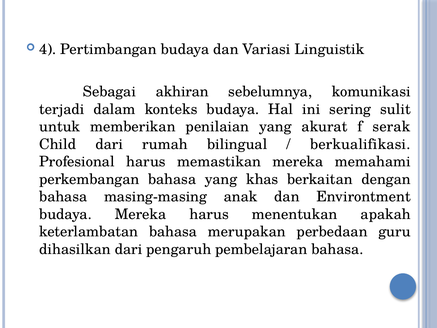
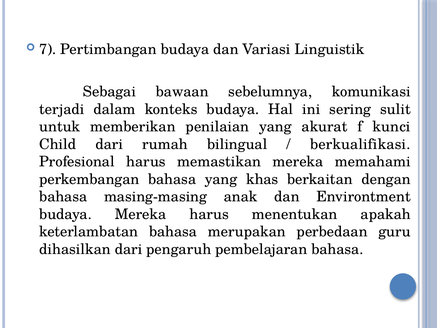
4: 4 -> 7 (48, 49)
akhiran: akhiran -> bawaan (182, 92)
serak: serak -> kunci (392, 127)
